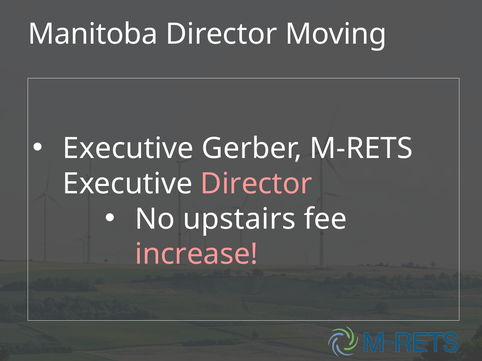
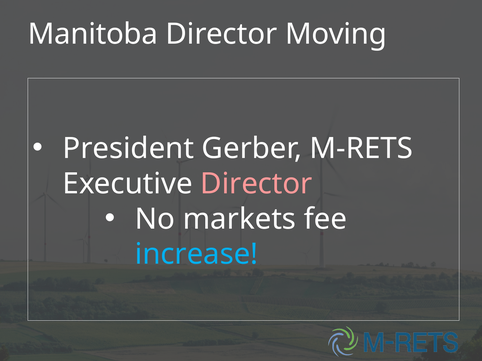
Executive: Executive -> President (128, 149)
upstairs: upstairs -> markets (239, 219)
increase colour: pink -> light blue (197, 255)
